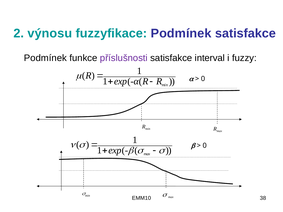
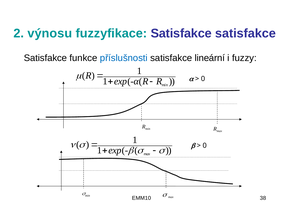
fuzzyfikace Podmínek: Podmínek -> Satisfakce (181, 33)
Podmínek: Podmínek -> Satisfakce (45, 58)
příslušnosti colour: purple -> blue (124, 58)
interval: interval -> lineární (210, 58)
